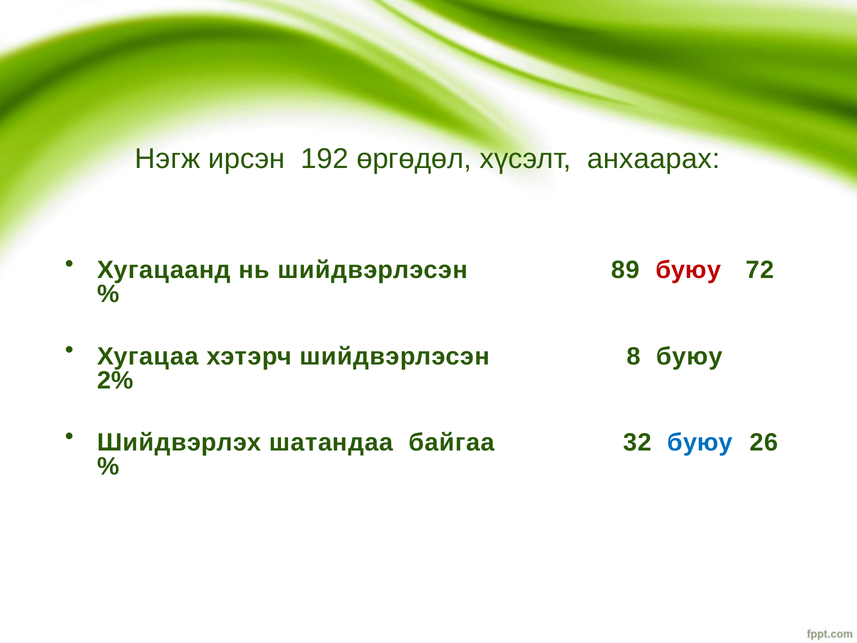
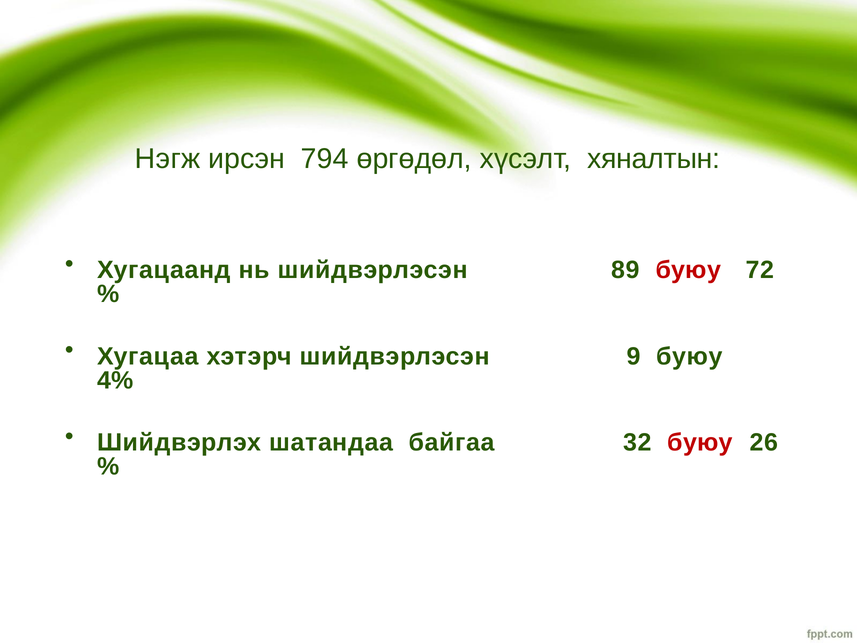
192: 192 -> 794 (325, 159)
анхаарах: анхаарах -> хяналтын (654, 159)
8: 8 -> 9 (634, 356)
2%: 2% -> 4% (115, 380)
буюу colour: blue -> red (700, 443)
